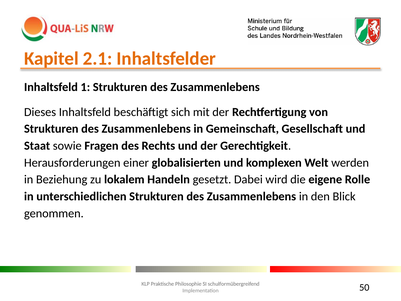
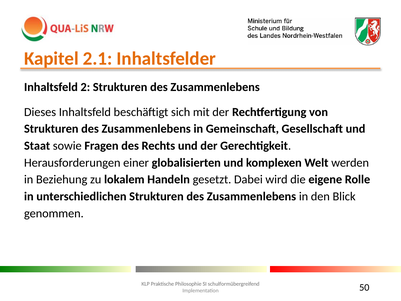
1: 1 -> 2 (85, 87)
